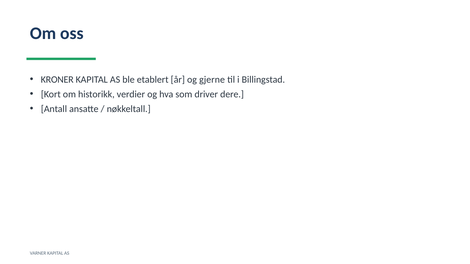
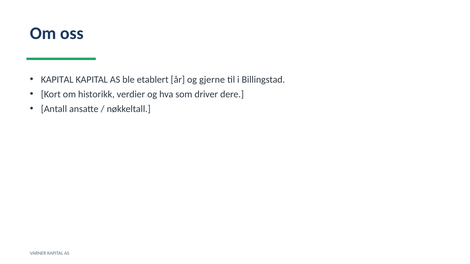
KRONER: KRONER -> KAPITAL (57, 80)
